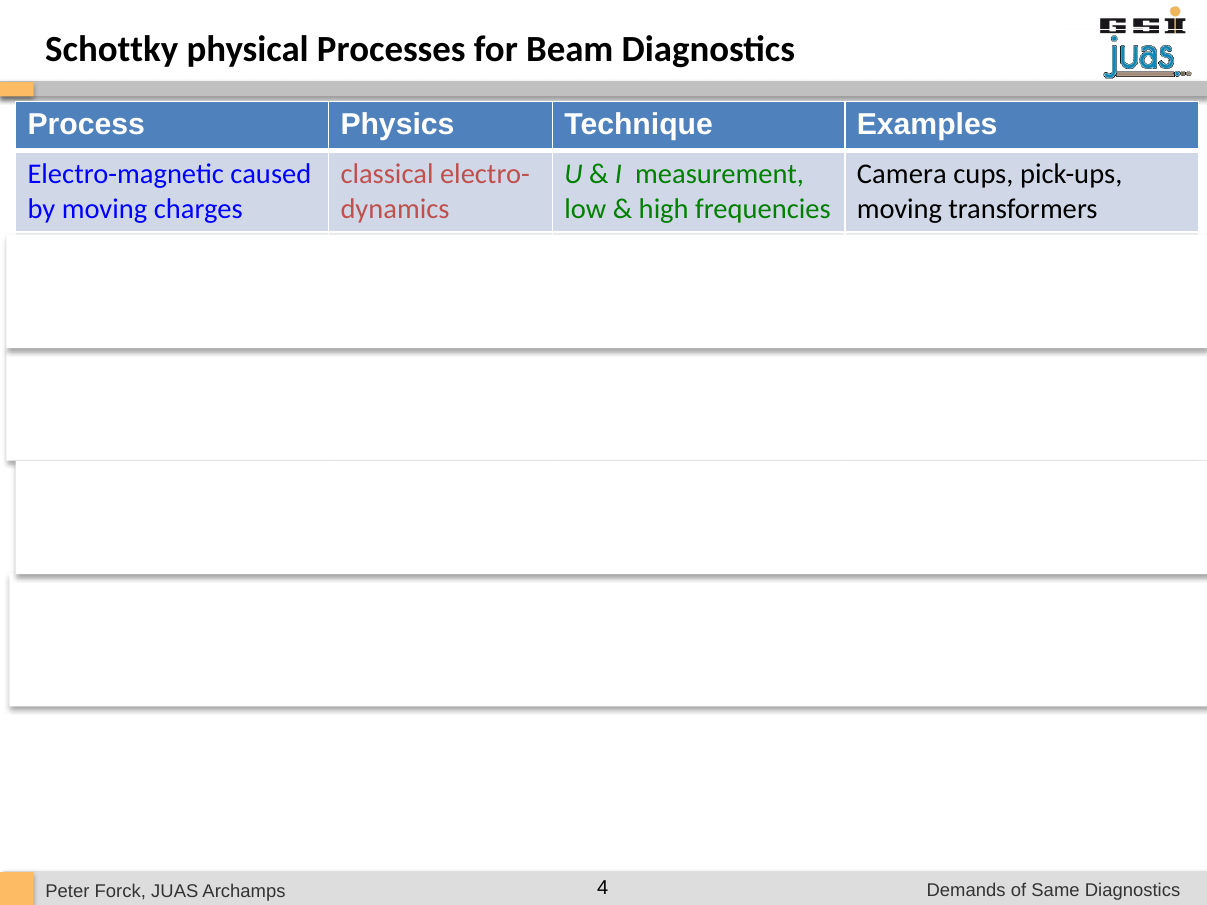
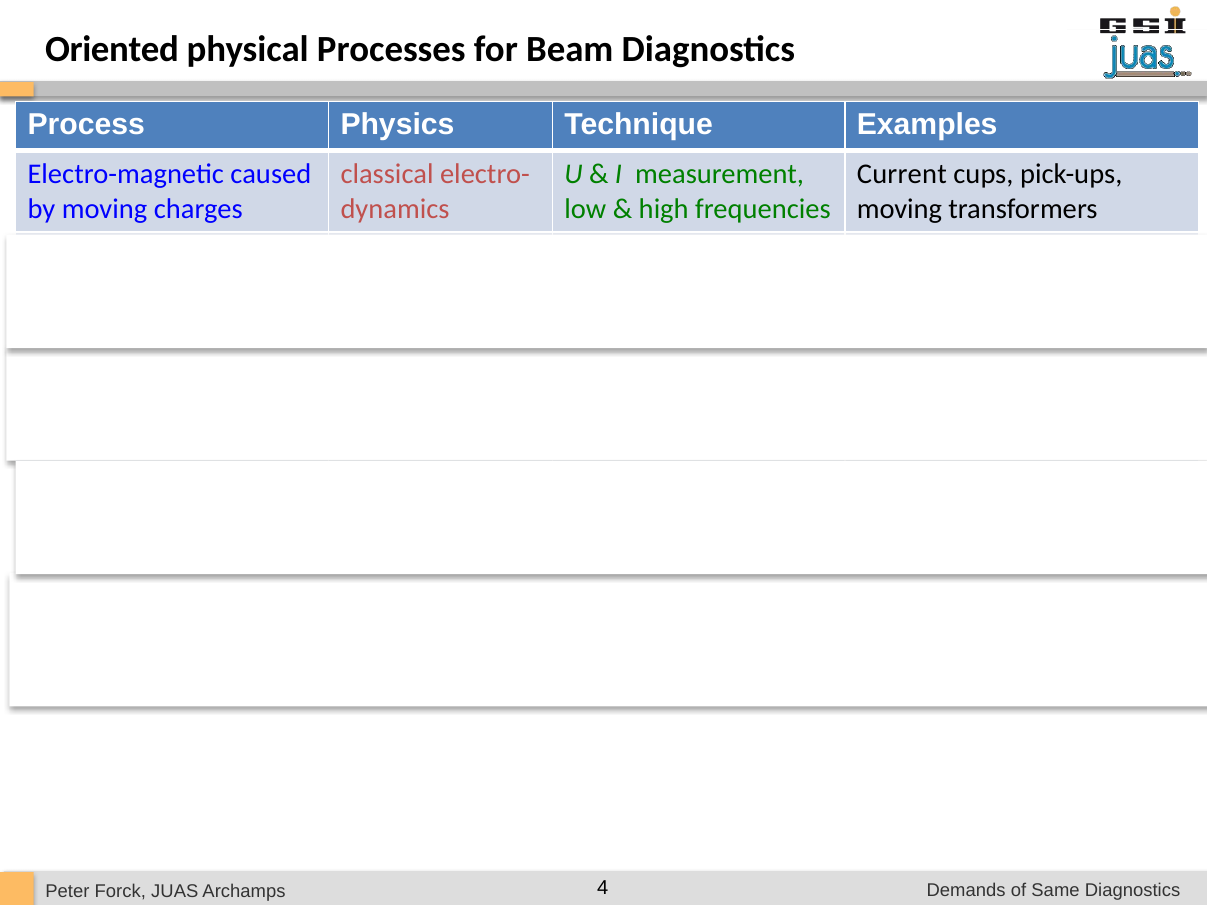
Schottky: Schottky -> Oriented (112, 50)
Camera: Camera -> Current (902, 174)
